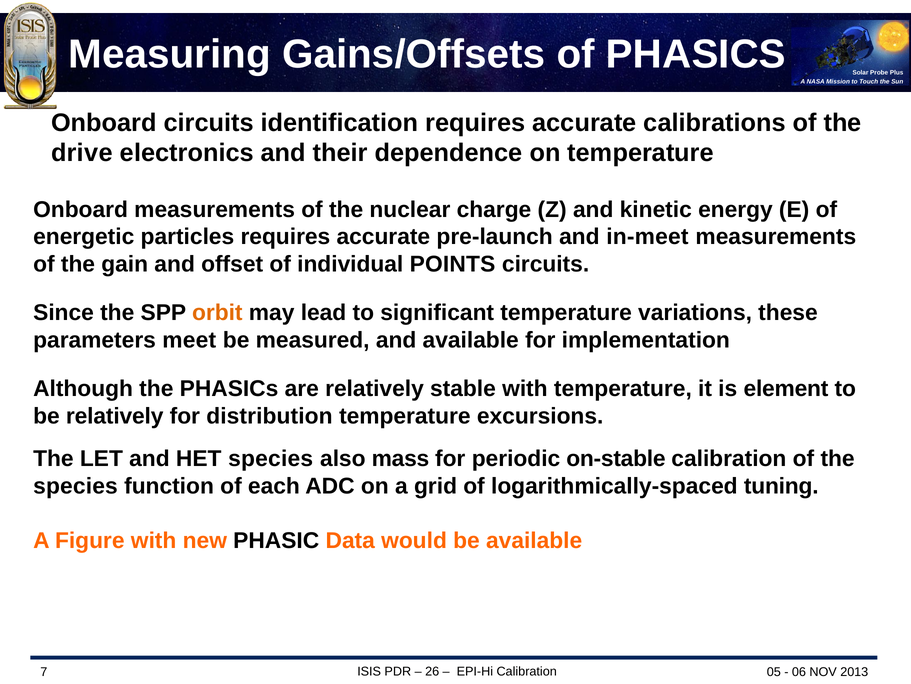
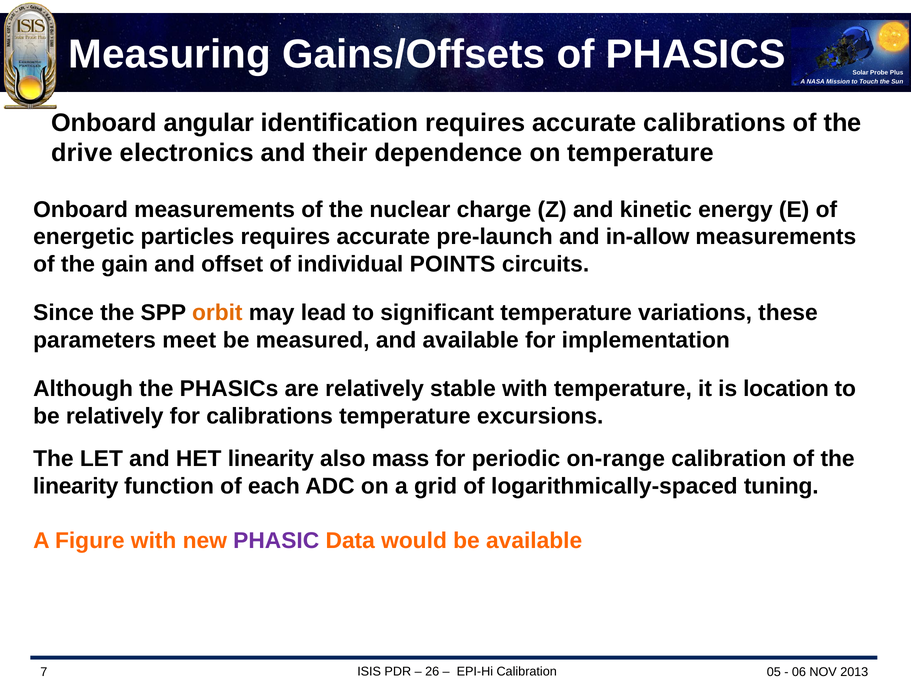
Onboard circuits: circuits -> angular (209, 123)
in-meet: in-meet -> in-allow (648, 237)
element: element -> location (786, 388)
for distribution: distribution -> calibrations (270, 416)
HET species: species -> linearity (271, 458)
on-stable: on-stable -> on-range (616, 458)
species: species -> linearity (76, 486)
PHASIC colour: black -> purple (276, 540)
